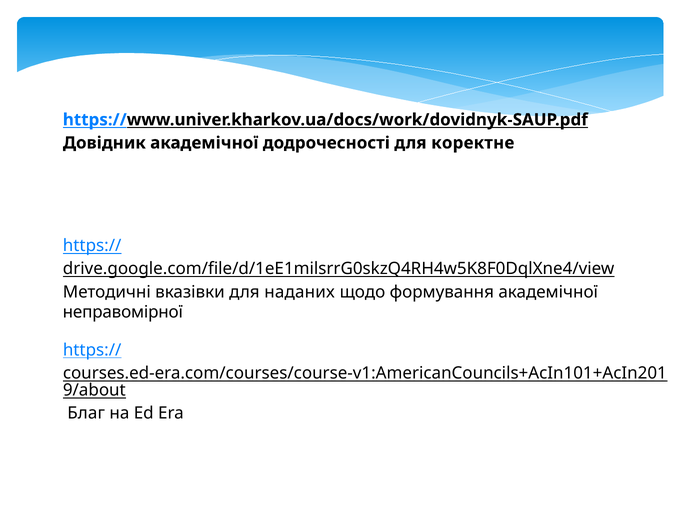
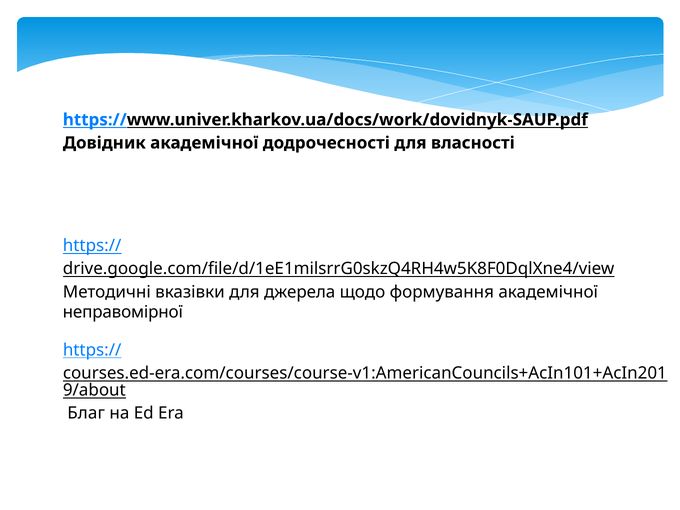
коректне: коректне -> власності (473, 143)
наданих: наданих -> джерела (300, 292)
